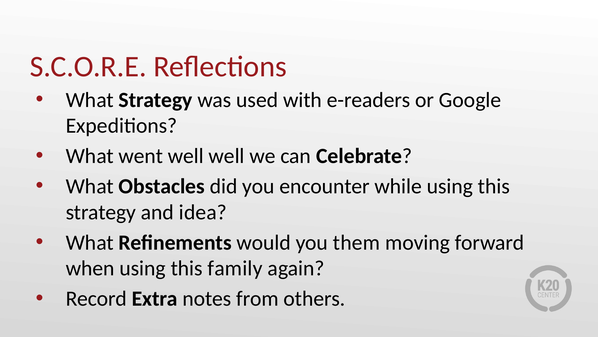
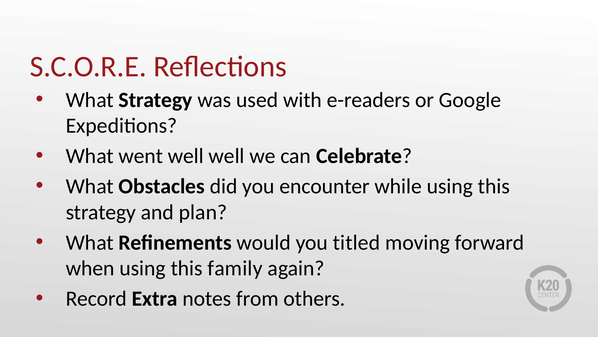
idea: idea -> plan (203, 212)
them: them -> titled (357, 242)
